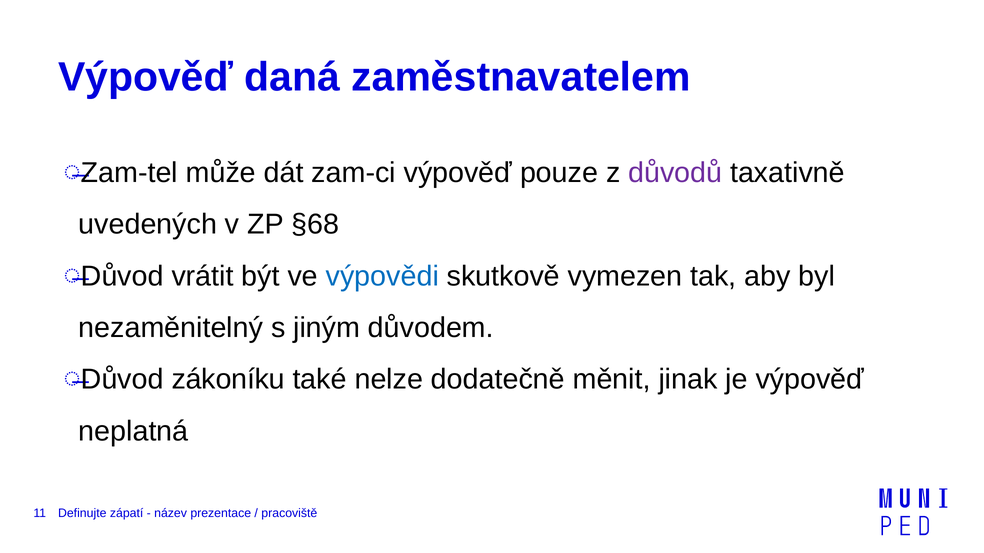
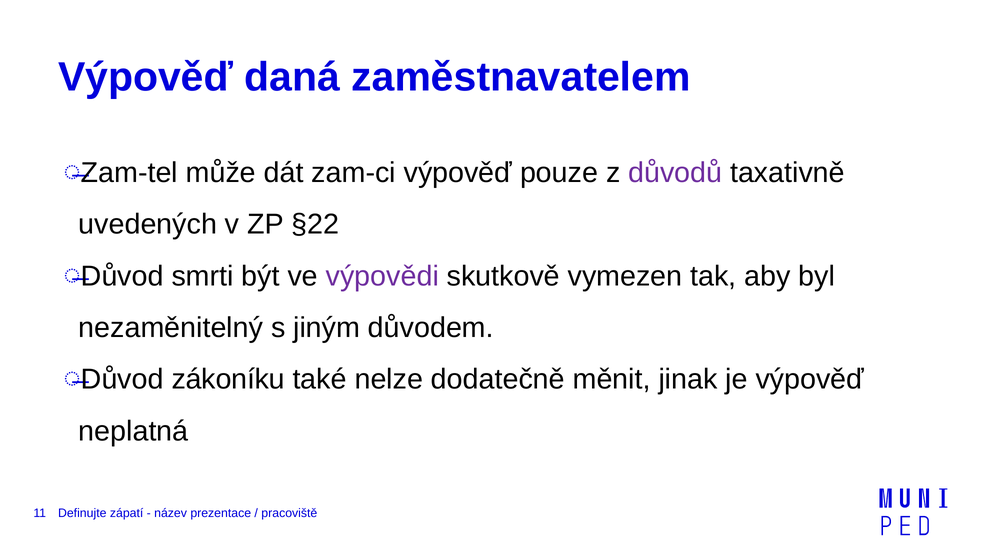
§68: §68 -> §22 (315, 225)
vrátit: vrátit -> smrti (203, 276)
výpovědi colour: blue -> purple (382, 276)
